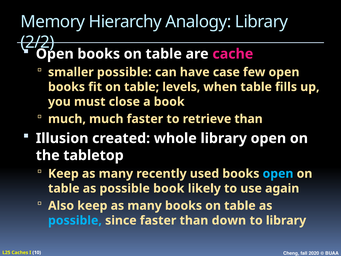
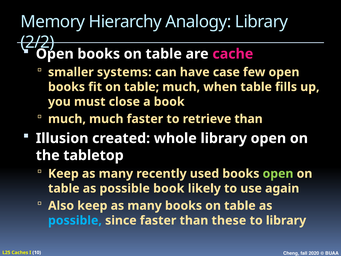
smaller possible: possible -> systems (124, 72)
table levels: levels -> much (181, 87)
open colour: light blue -> light green (278, 173)
down: down -> these (229, 220)
